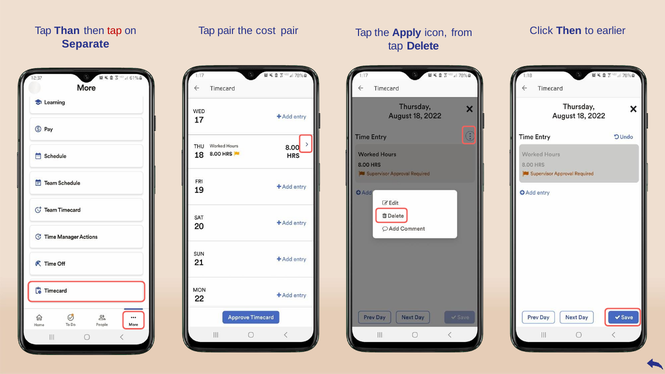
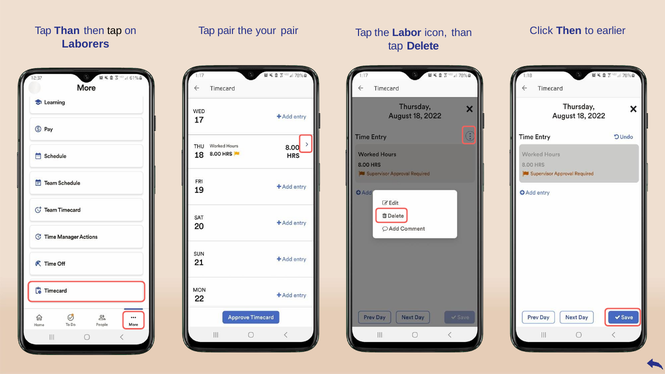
tap colour: red -> black (115, 31)
cost: cost -> your (266, 31)
Apply: Apply -> Labor (407, 33)
icon from: from -> than (462, 33)
Separate: Separate -> Laborers (86, 44)
